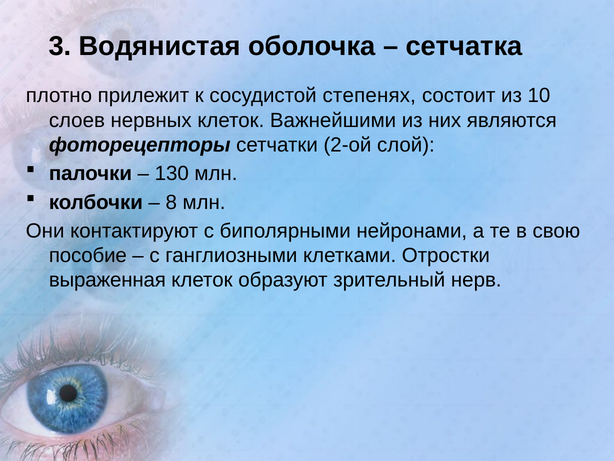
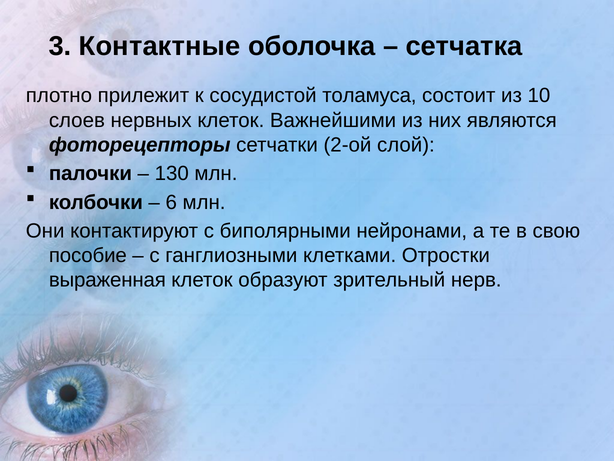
Водянистая: Водянистая -> Контактные (160, 46)
степенях: степенях -> толамуса (369, 96)
8: 8 -> 6 (171, 202)
